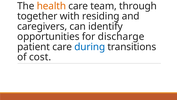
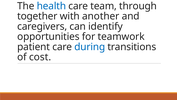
health colour: orange -> blue (51, 6)
residing: residing -> another (101, 16)
discharge: discharge -> teamwork (121, 36)
